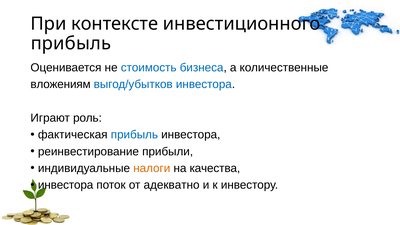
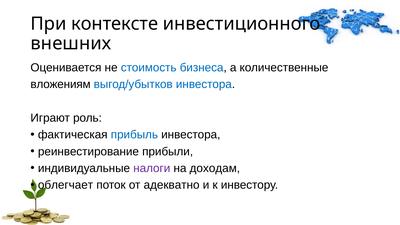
прибыль: прибыль -> внешних (71, 43)
налоги colour: orange -> purple (152, 168)
качества: качества -> доходам (215, 168)
инвестора: инвестора -> облегчает (66, 185)
